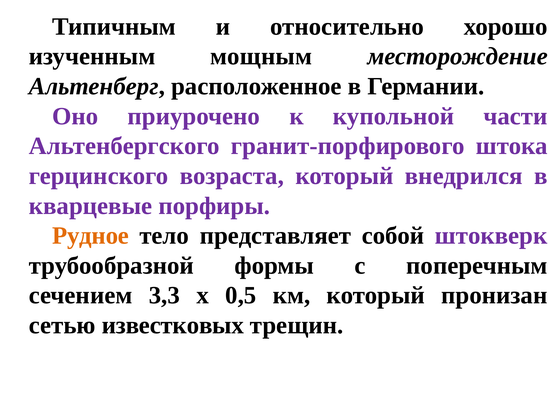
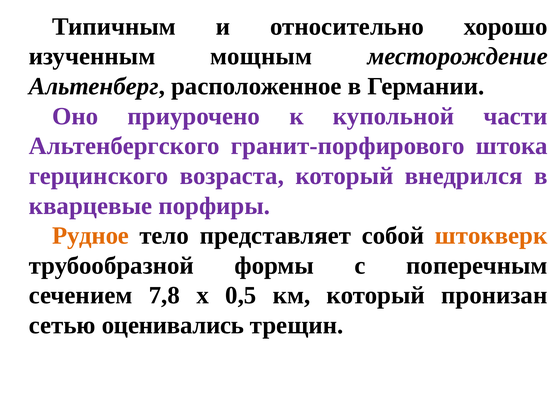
штокверк colour: purple -> orange (491, 236)
3,3: 3,3 -> 7,8 (164, 295)
известковых: известковых -> оценивались (173, 325)
